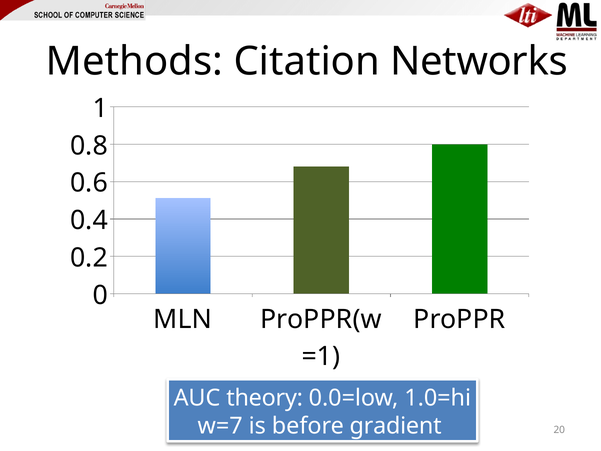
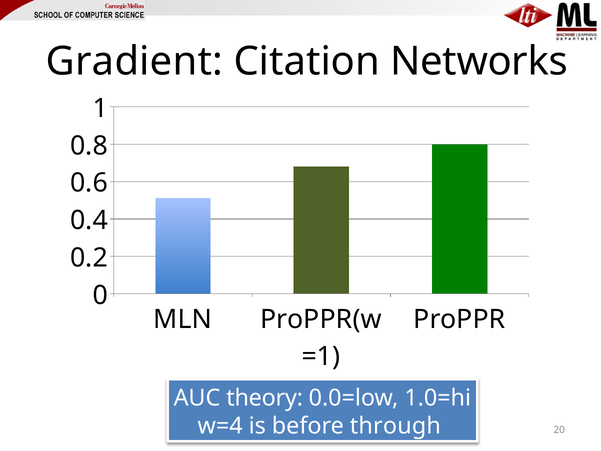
Methods: Methods -> Gradient (134, 62)
w=7: w=7 -> w=4 (220, 426)
gradient: gradient -> through (395, 426)
